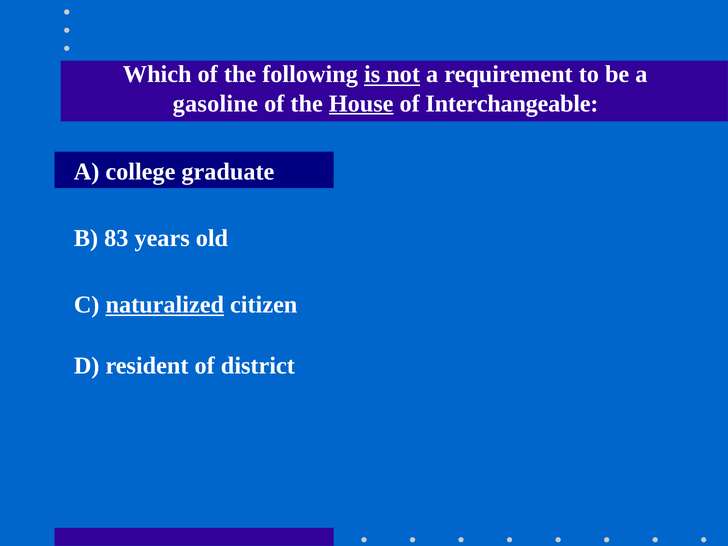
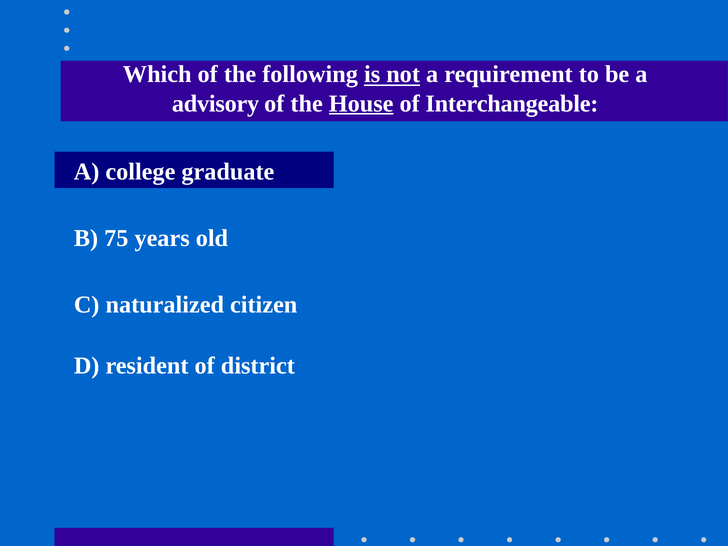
gasoline: gasoline -> advisory (216, 104)
83: 83 -> 75 (116, 238)
naturalized underline: present -> none (165, 305)
